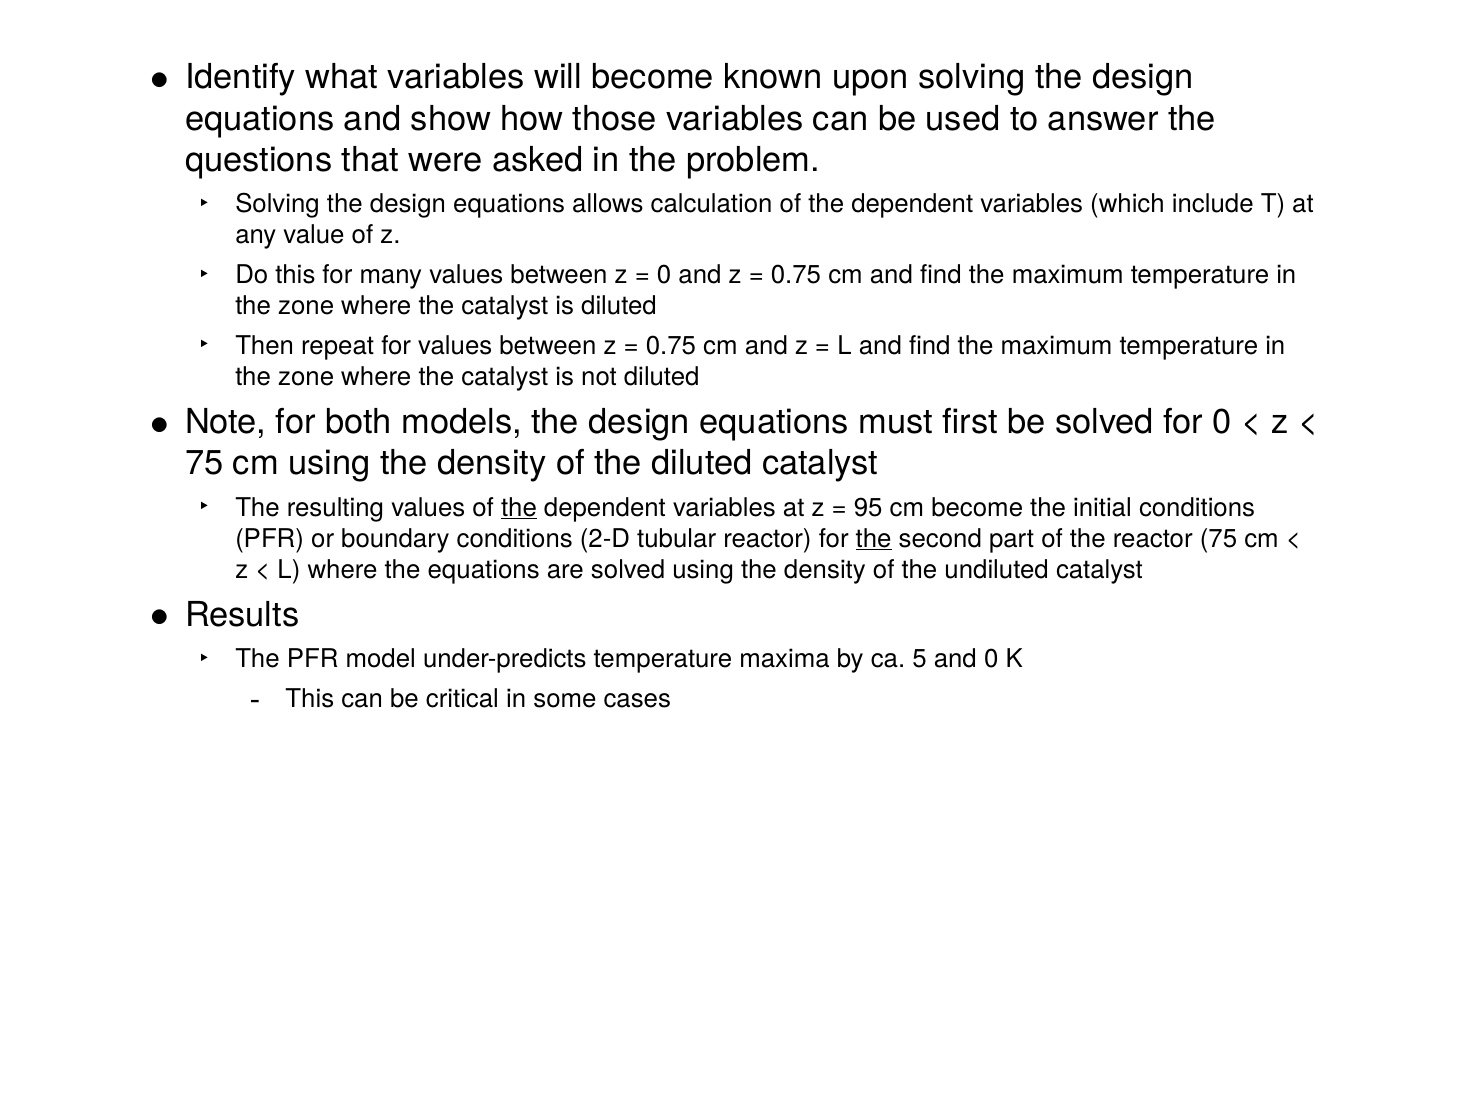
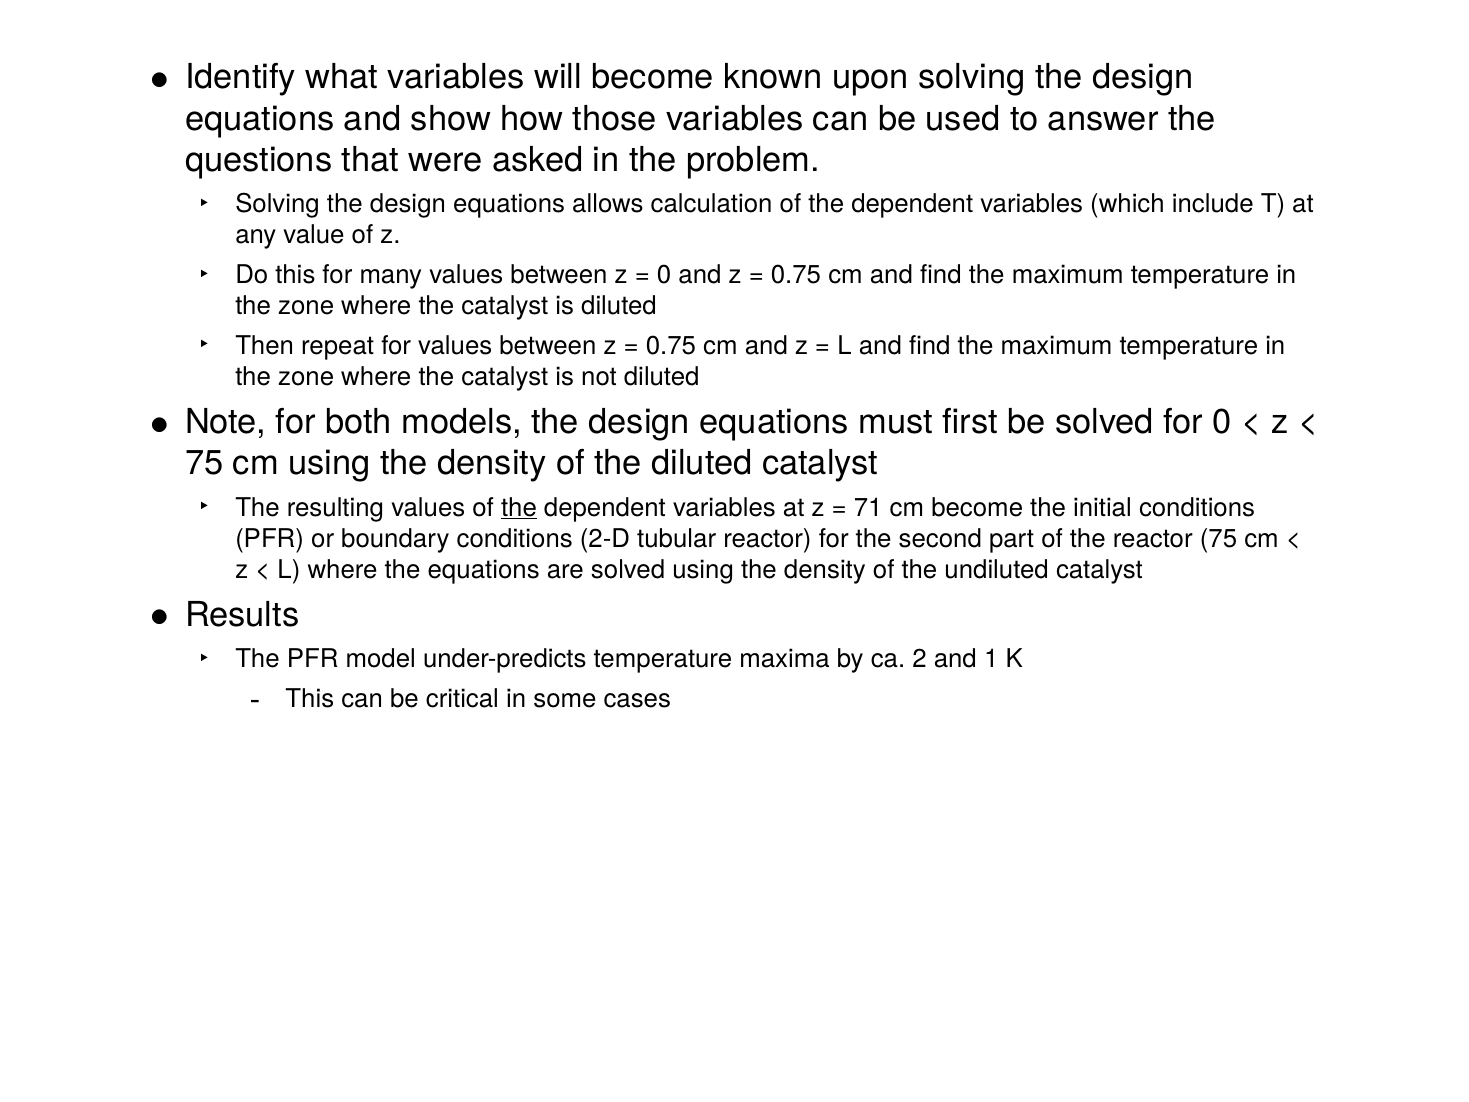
95: 95 -> 71 (868, 507)
the underline: present -> none (874, 538)
5: 5 -> 2 (920, 659)
and 0: 0 -> 1 (991, 659)
